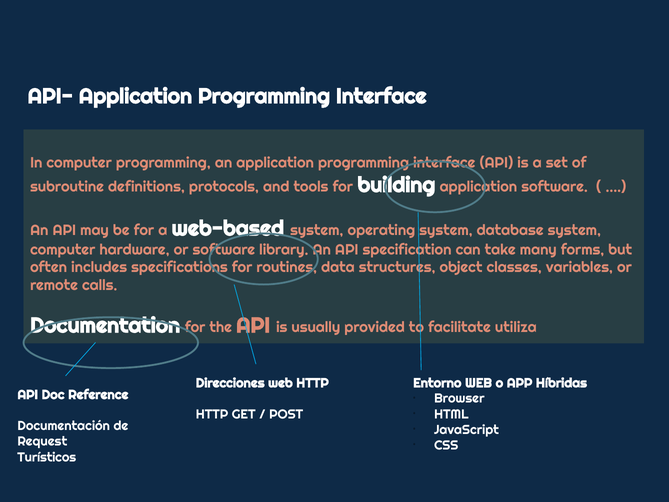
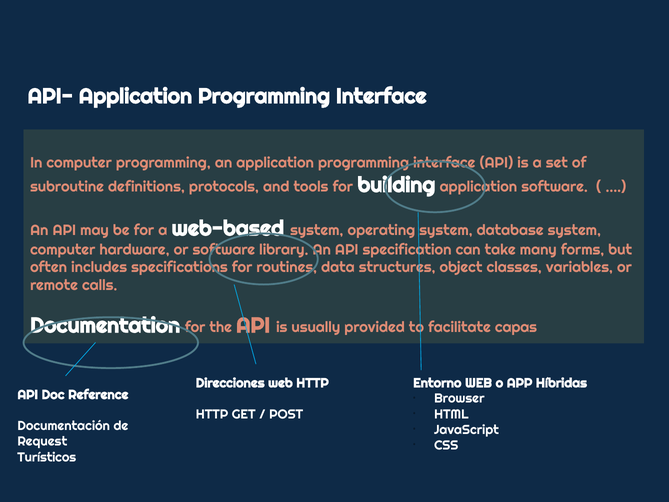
utiliza: utiliza -> capas (516, 327)
